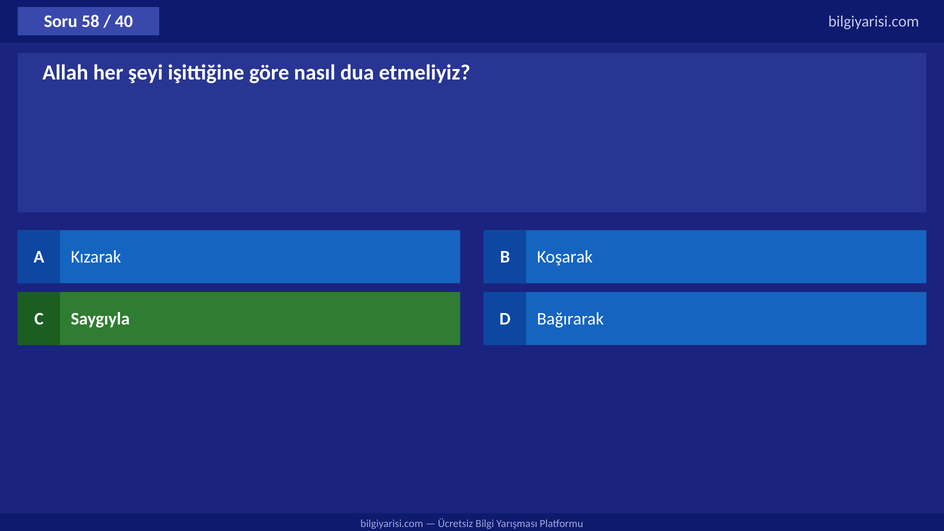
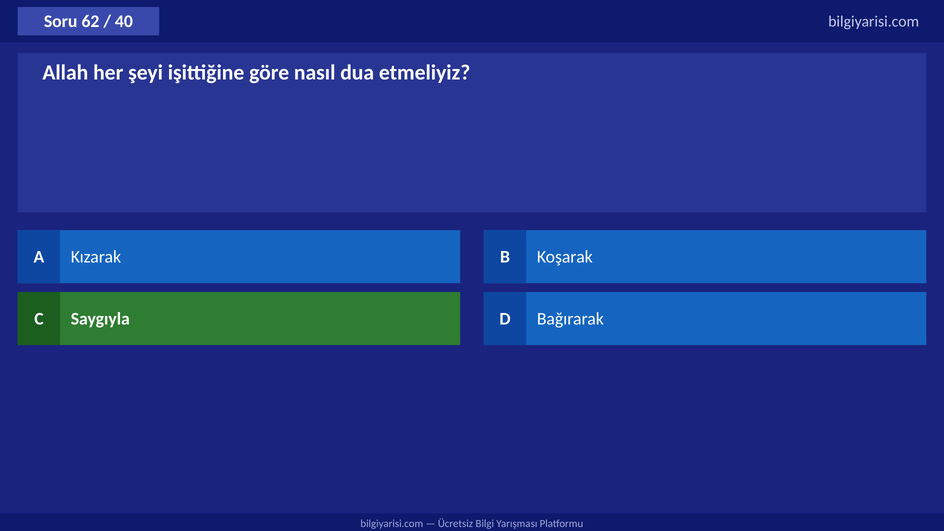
58: 58 -> 62 (90, 22)
